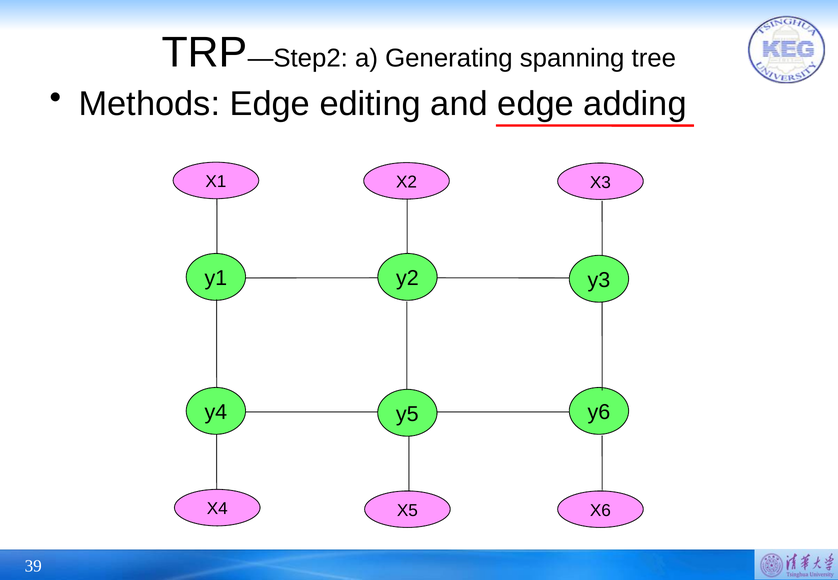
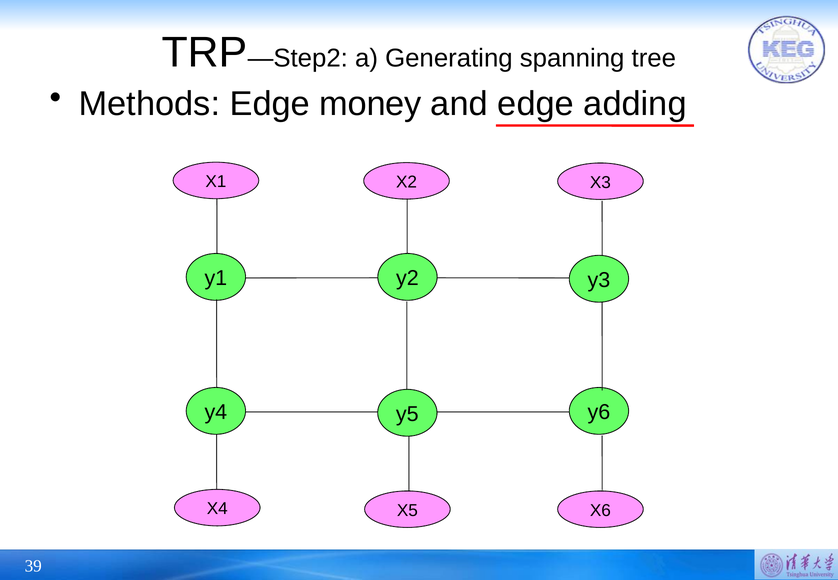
editing: editing -> money (370, 104)
